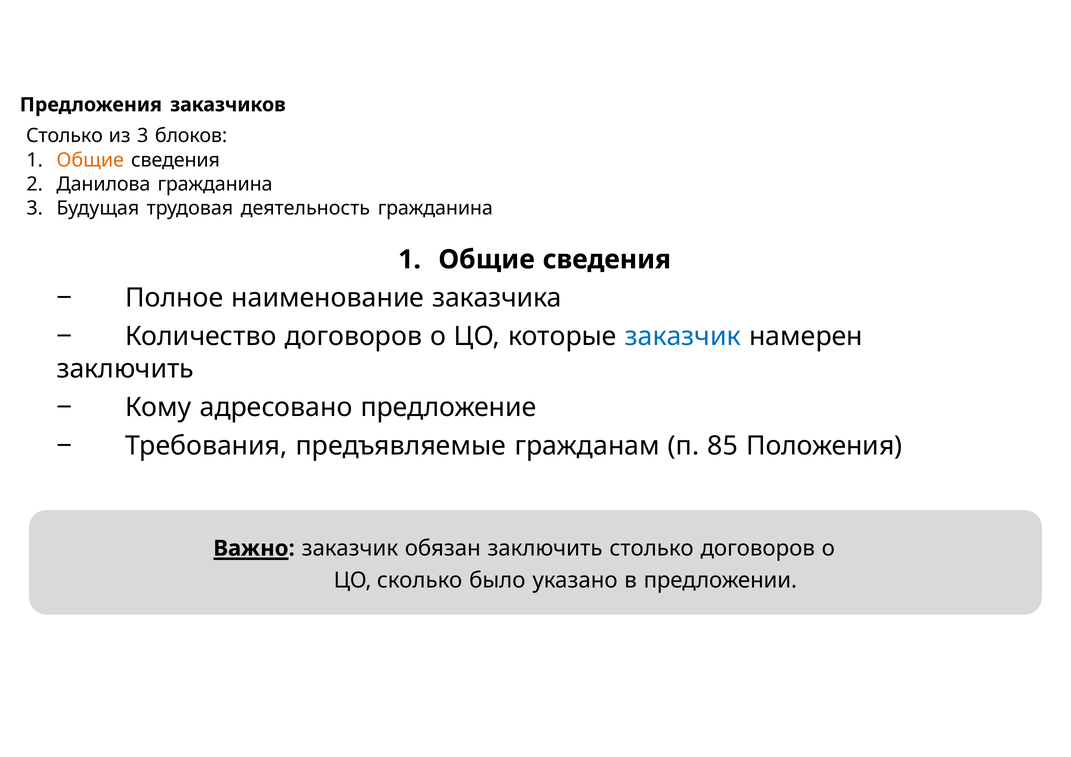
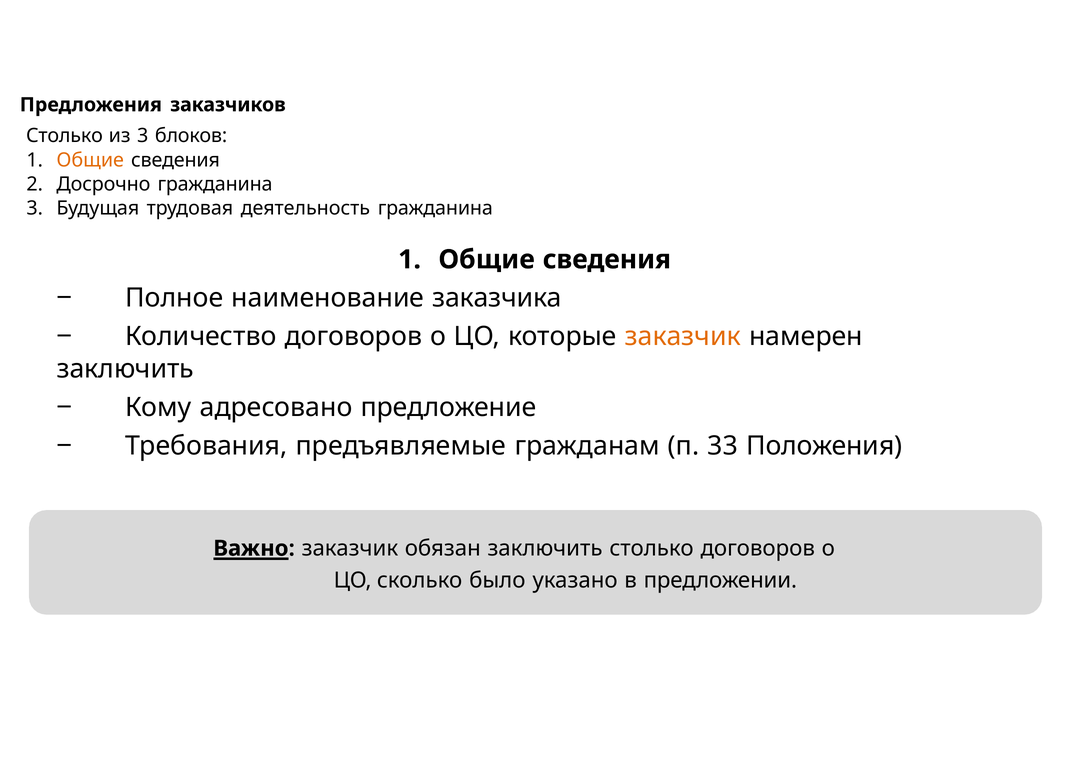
Данилова: Данилова -> Досрочно (103, 184)
заказчик colour: blue -> orange (683, 337)
85: 85 -> 33 (723, 446)
